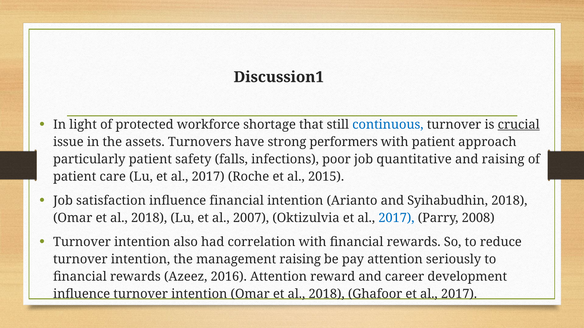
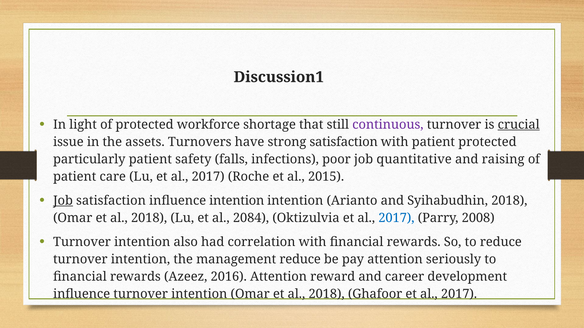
continuous colour: blue -> purple (388, 125)
strong performers: performers -> satisfaction (344, 142)
patient approach: approach -> protected (487, 142)
Job underline: none -> present (63, 201)
influence financial: financial -> intention (237, 201)
2007: 2007 -> 2084 (251, 218)
management raising: raising -> reduce (300, 260)
